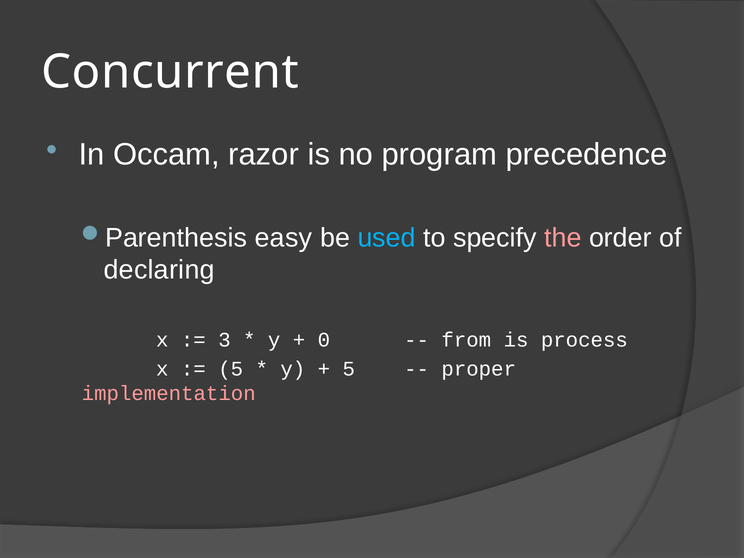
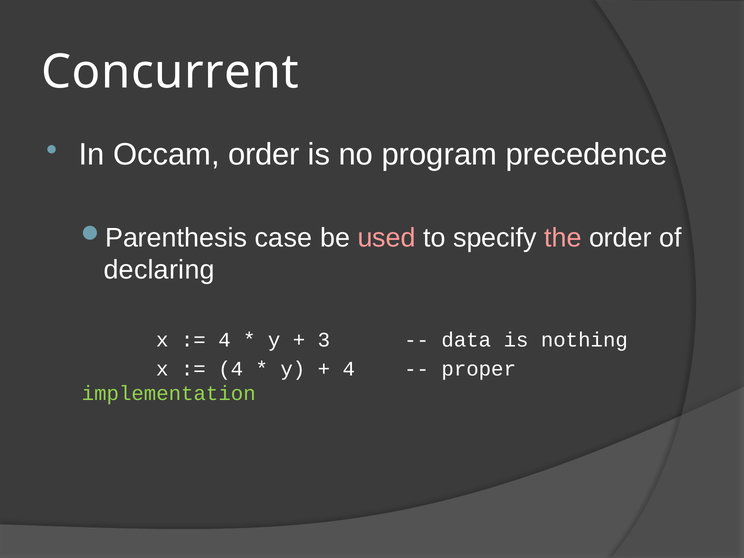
Occam razor: razor -> order (264, 155)
easy: easy -> case (283, 238)
used colour: light blue -> pink (387, 238)
3: 3 -> 4 (224, 340)
0: 0 -> 3 (324, 340)
from: from -> data (466, 340)
process: process -> nothing (584, 340)
5: 5 -> 4 (231, 369)
5: 5 -> 4 (349, 369)
implementation colour: pink -> light green (169, 394)
